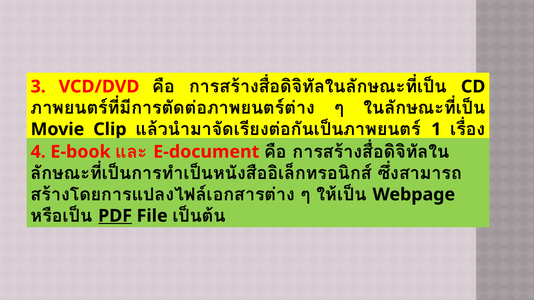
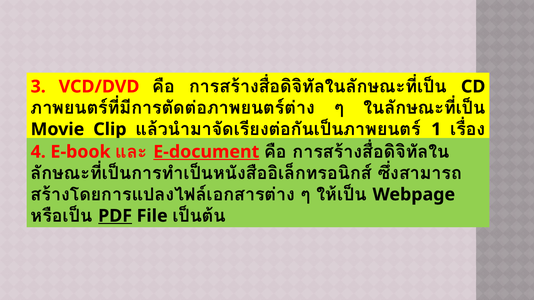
E-document underline: none -> present (206, 152)
